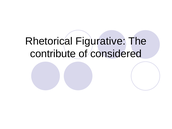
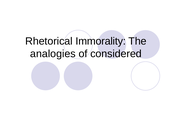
Figurative: Figurative -> Immorality (101, 41)
contribute: contribute -> analogies (53, 54)
